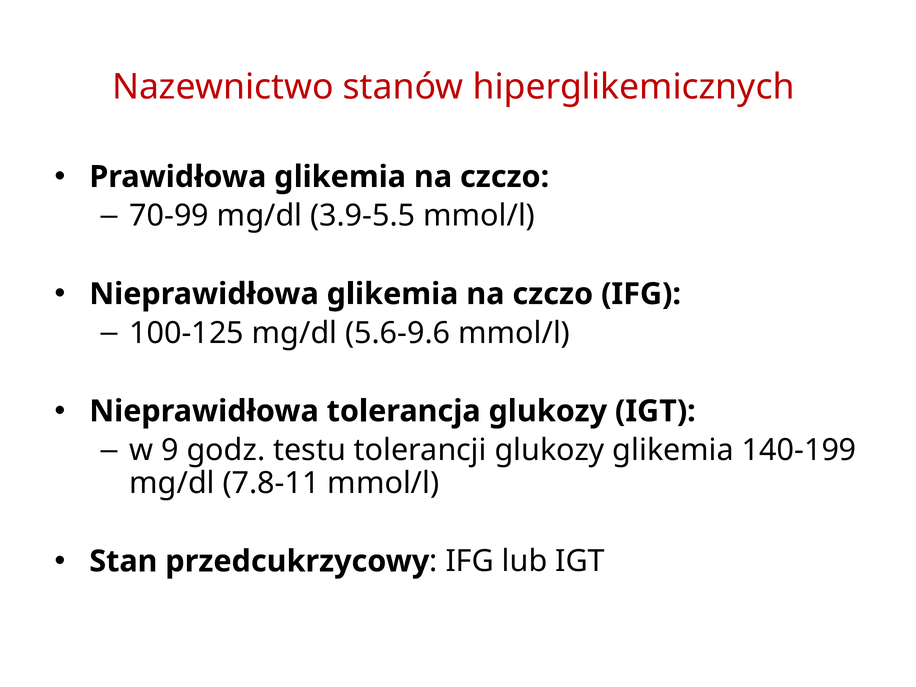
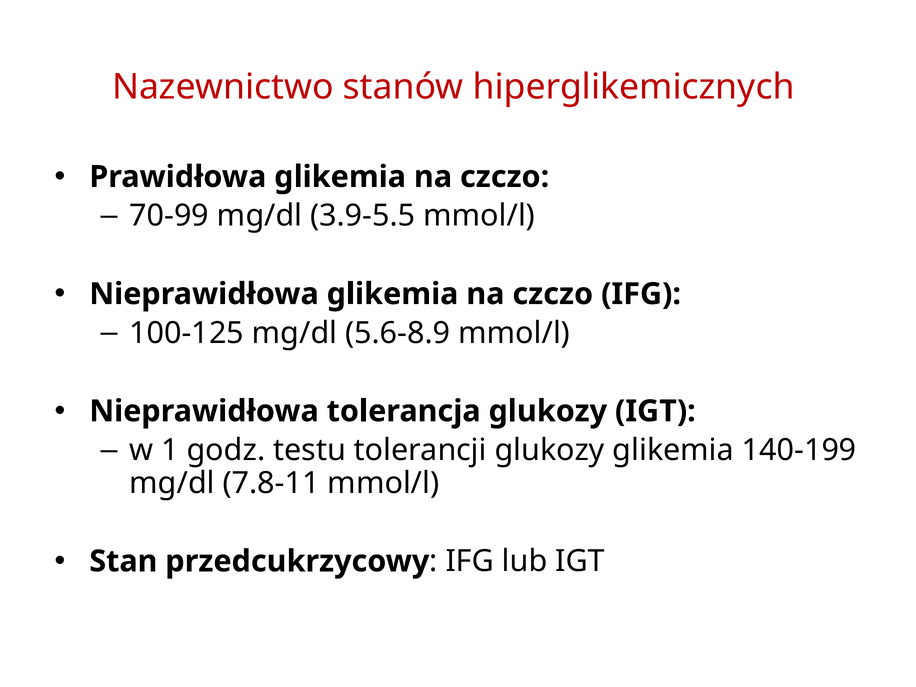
5.6-9.6: 5.6-9.6 -> 5.6-8.9 (398, 333)
9: 9 -> 1 (170, 450)
